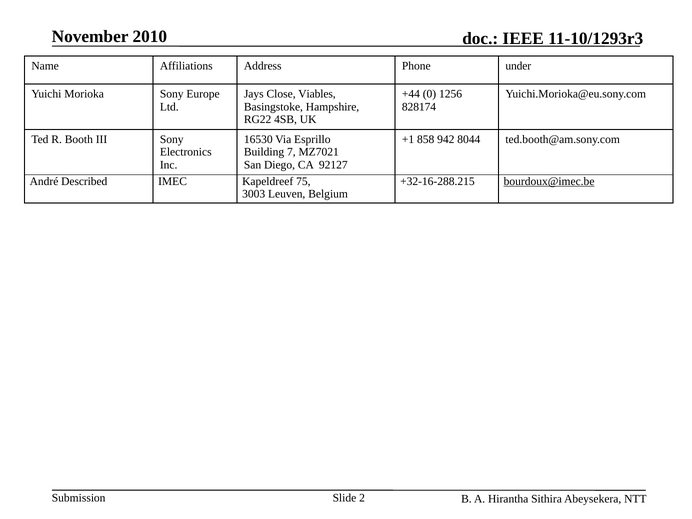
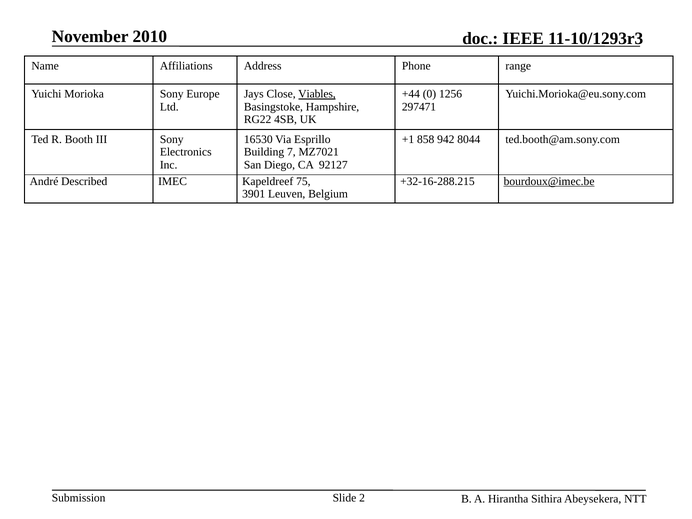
under: under -> range (518, 66)
Viables underline: none -> present (317, 94)
828174: 828174 -> 297471 (419, 107)
3003: 3003 -> 3901 (254, 194)
